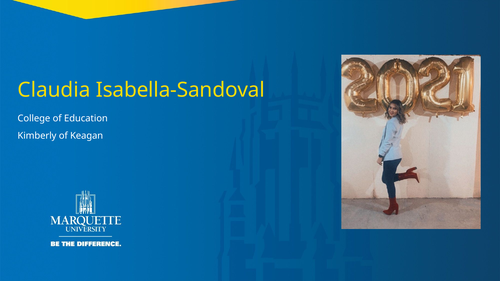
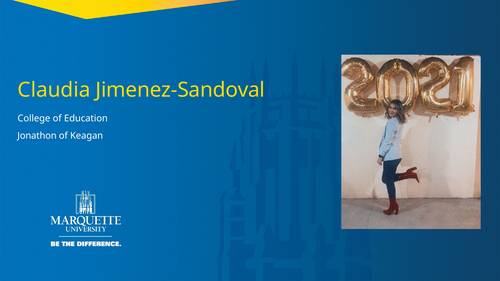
Isabella-Sandoval: Isabella-Sandoval -> Jimenez-Sandoval (180, 90)
Kimberly: Kimberly -> Jonathon (37, 136)
